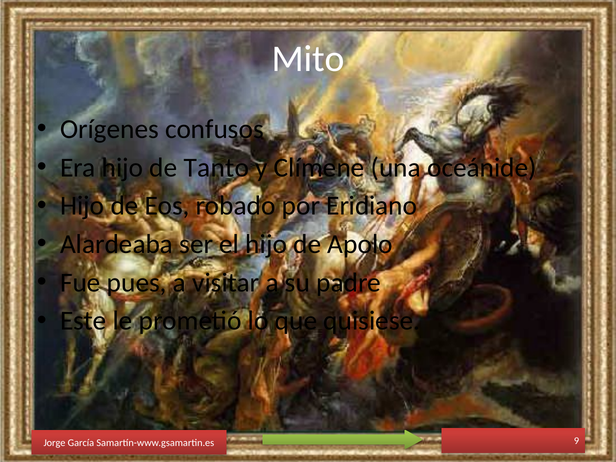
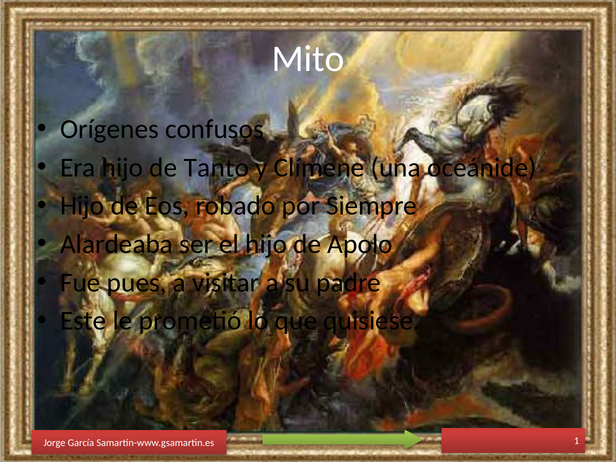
Eridiano: Eridiano -> Siempre (372, 206)
9: 9 -> 1 (576, 441)
